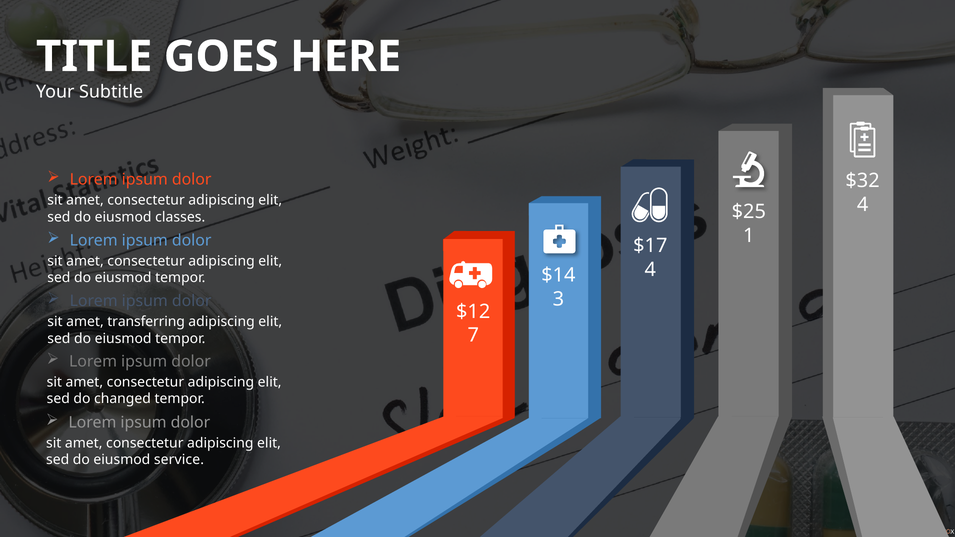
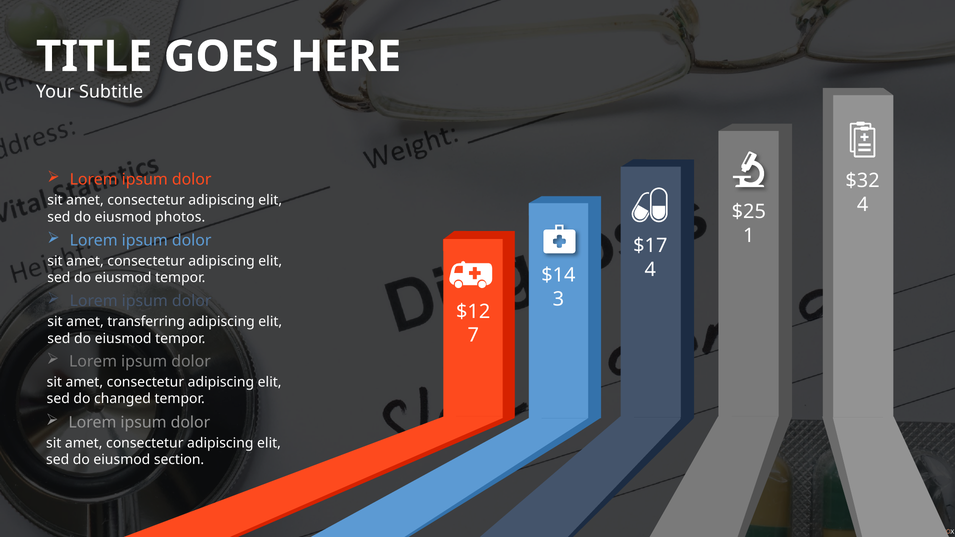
classes: classes -> photos (180, 217)
service: service -> section (179, 460)
